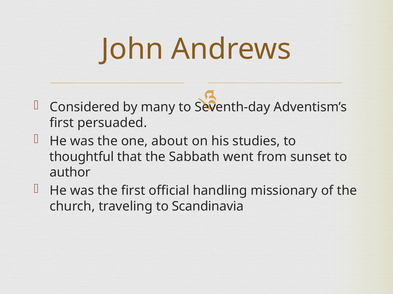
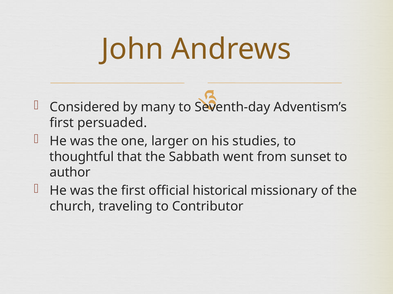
about: about -> larger (170, 141)
handling: handling -> historical (220, 191)
Scandinavia: Scandinavia -> Contributor (208, 207)
